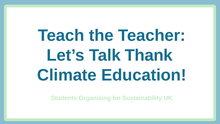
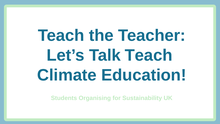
Talk Thank: Thank -> Teach (149, 55)
